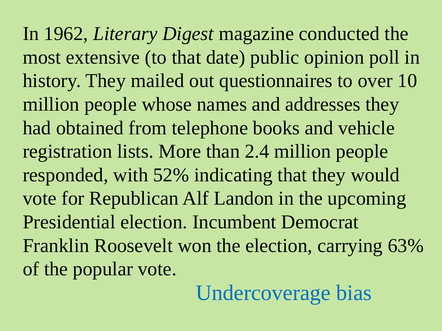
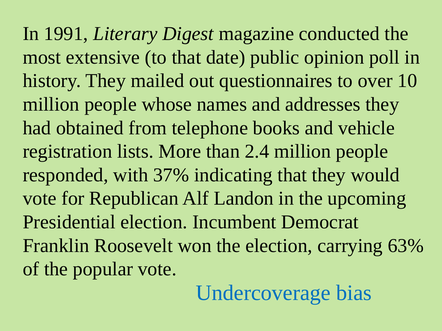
1962: 1962 -> 1991 (66, 34)
52%: 52% -> 37% (171, 175)
